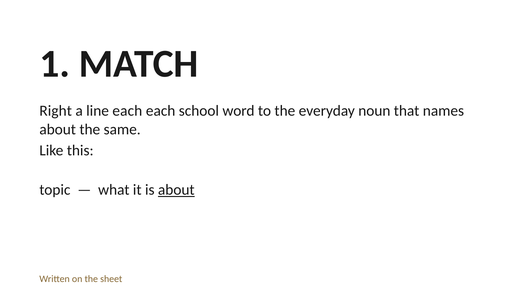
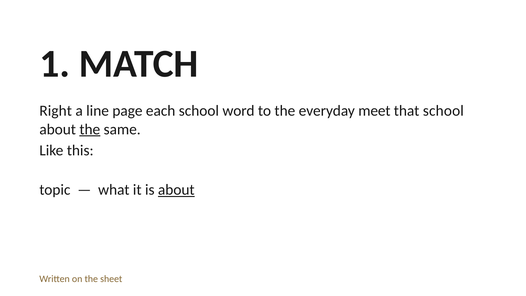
line each: each -> page (127, 111)
noun: noun -> meet (374, 111)
that names: names -> school (443, 111)
the underline: none -> present (90, 129)
